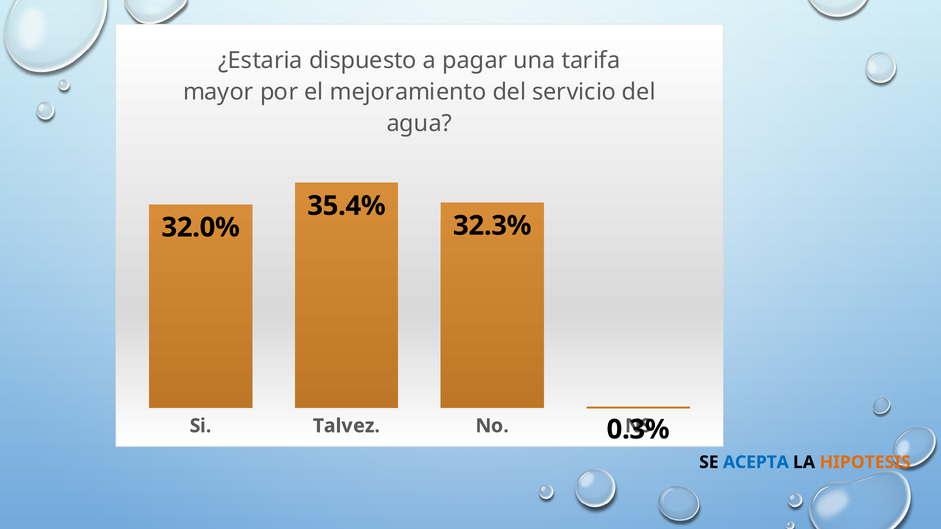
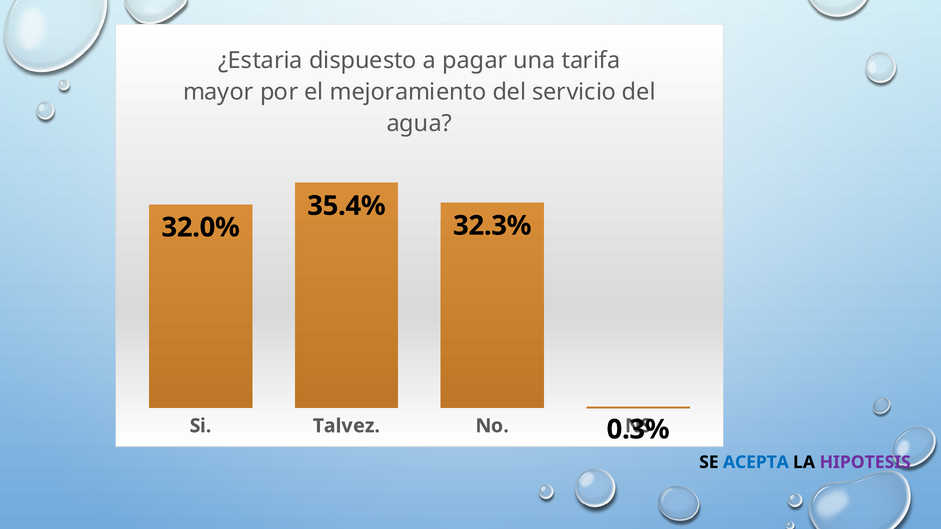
HIPOTESIS colour: orange -> purple (865, 462)
